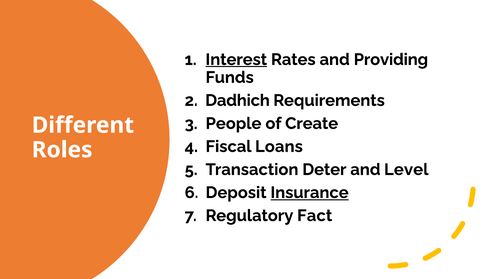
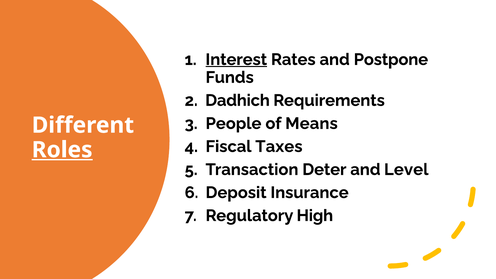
Providing: Providing -> Postpone (391, 60)
Create: Create -> Means (311, 123)
Loans: Loans -> Taxes (279, 147)
Roles underline: none -> present (62, 150)
Insurance underline: present -> none (310, 193)
Fact: Fact -> High (315, 216)
